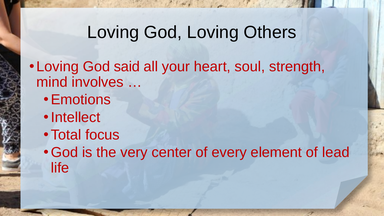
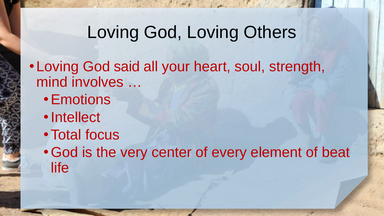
lead: lead -> beat (336, 152)
